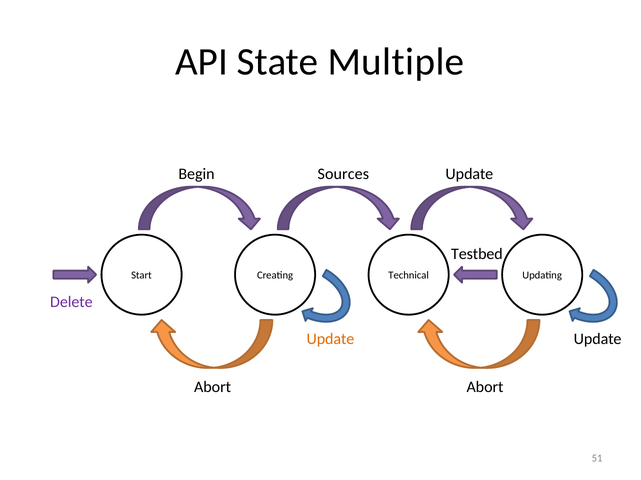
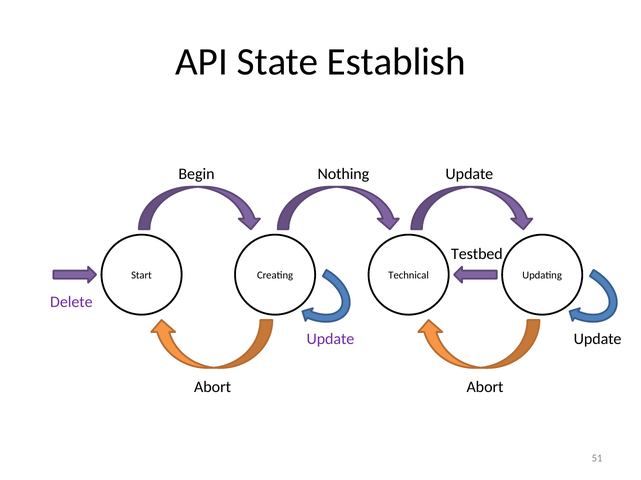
Multiple: Multiple -> Establish (396, 62)
Sources: Sources -> Nothing (343, 174)
Update colour: orange -> purple (330, 340)
